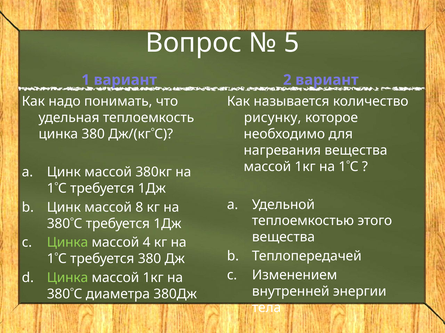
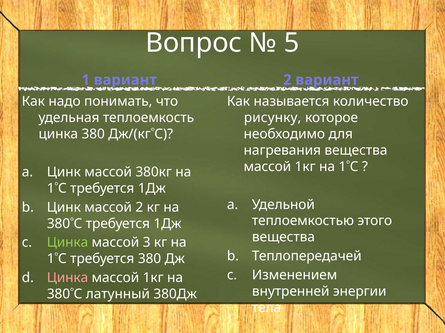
массой 8: 8 -> 2 (139, 208)
4: 4 -> 3 (147, 243)
Цинка colour: light green -> pink (68, 278)
диаметра: диаметра -> латунный (118, 295)
